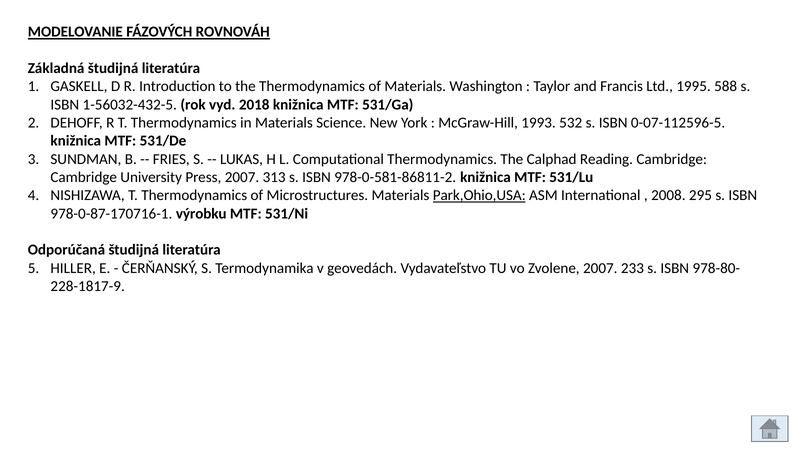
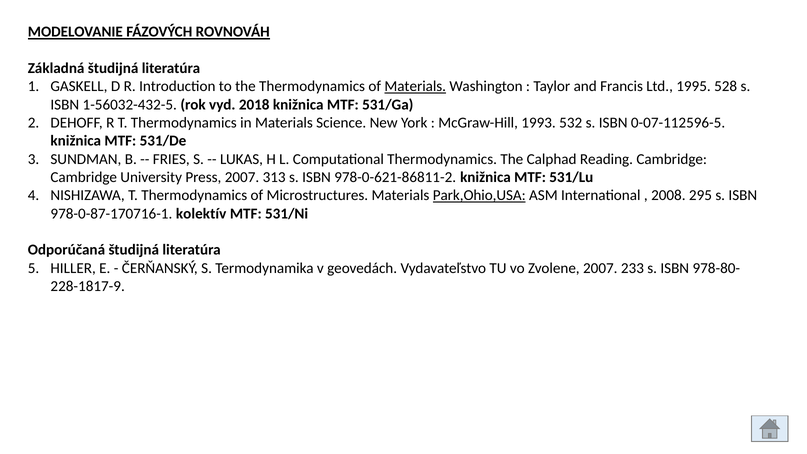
Materials underline: none -> present (415, 86)
588: 588 -> 528 (726, 86)
978-0-581-86811-2: 978-0-581-86811-2 -> 978-0-621-86811-2 (395, 177)
výrobku: výrobku -> kolektív (201, 214)
